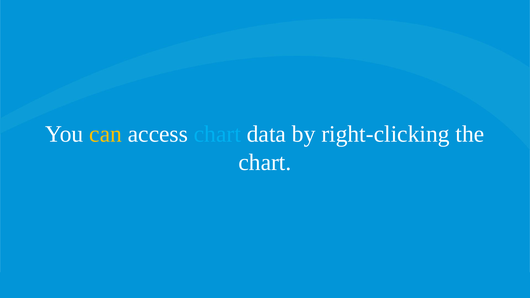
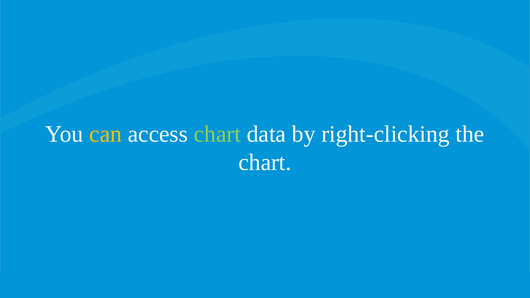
chart colour: light blue -> light green (217, 134)
